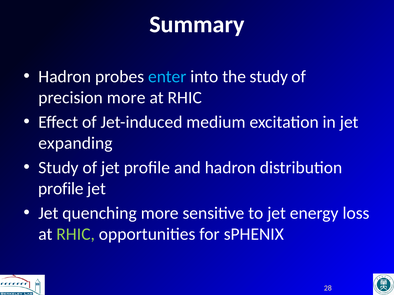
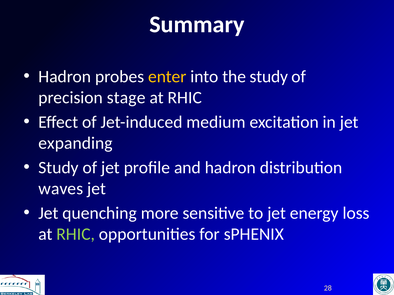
enter colour: light blue -> yellow (167, 77)
precision more: more -> stage (126, 98)
profile: profile -> waves (61, 189)
